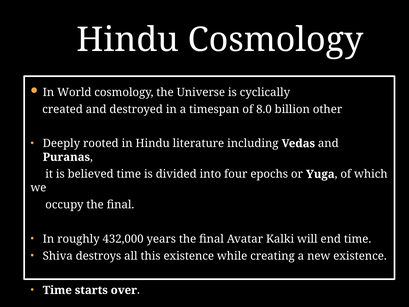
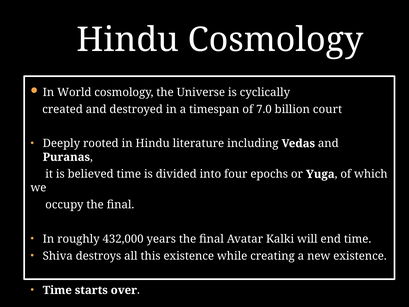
8.0: 8.0 -> 7.0 (264, 109)
other: other -> court (328, 109)
